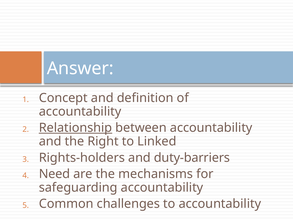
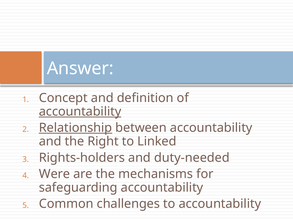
accountability underline: none -> present (80, 111)
duty-barriers: duty-barriers -> duty-needed (192, 157)
Need: Need -> Were (54, 174)
